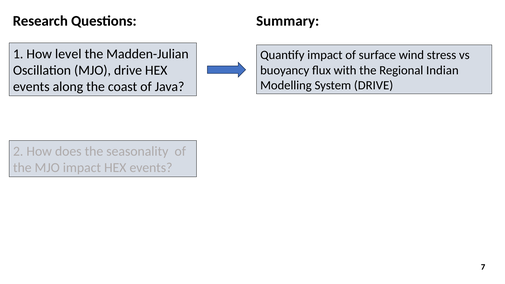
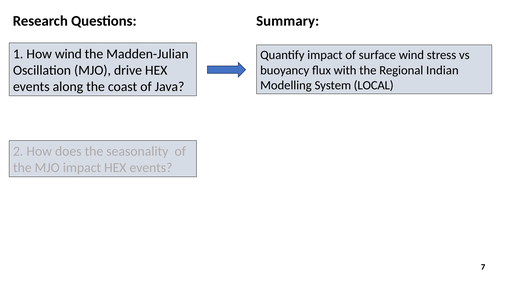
How level: level -> wind (68, 54)
System DRIVE: DRIVE -> LOCAL (374, 85)
